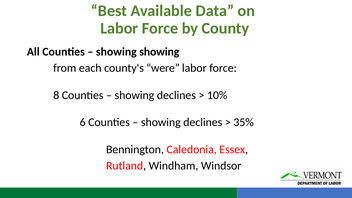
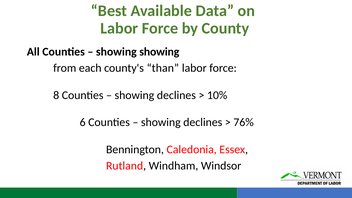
were: were -> than (163, 68)
35%: 35% -> 76% (244, 122)
